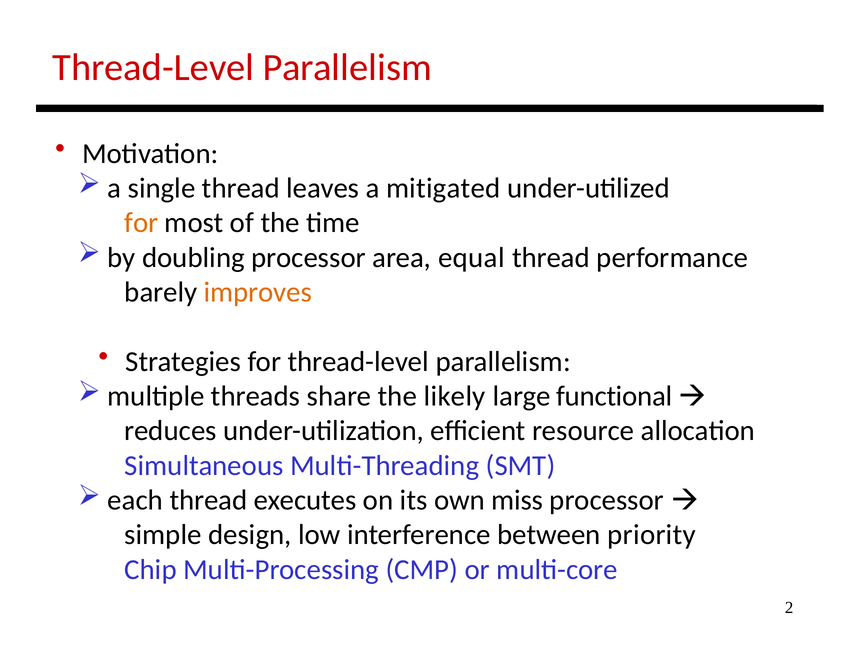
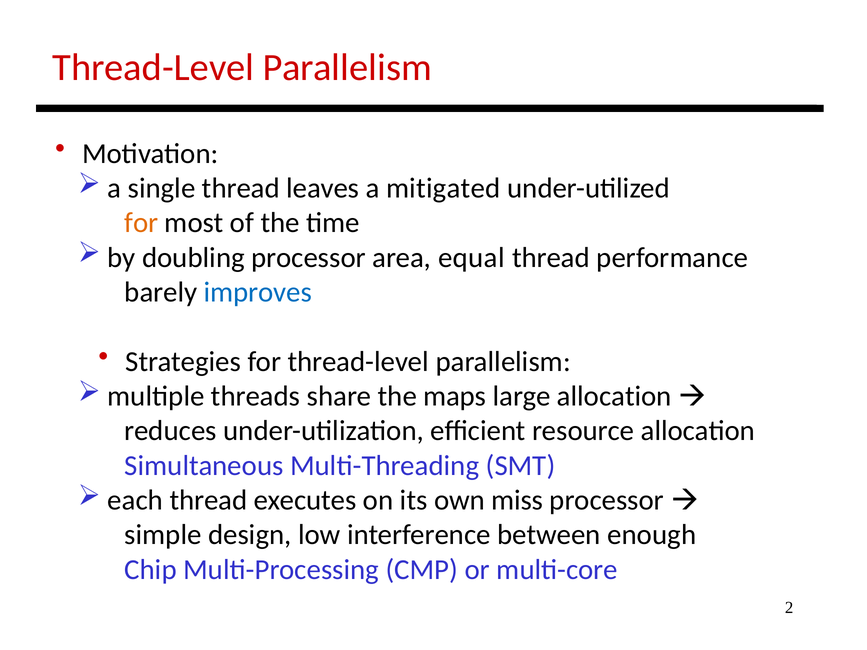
improves colour: orange -> blue (258, 292)
likely: likely -> maps (455, 396)
large functional: functional -> allocation (614, 396)
priority: priority -> enough (652, 535)
